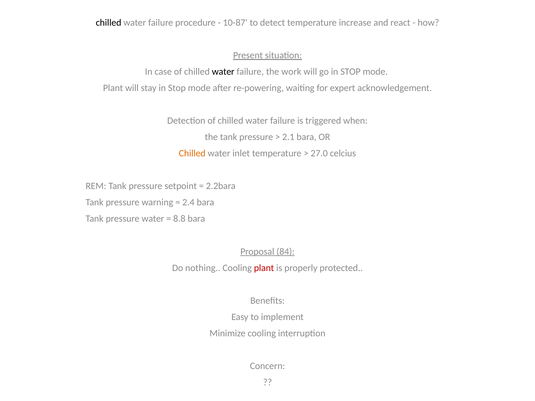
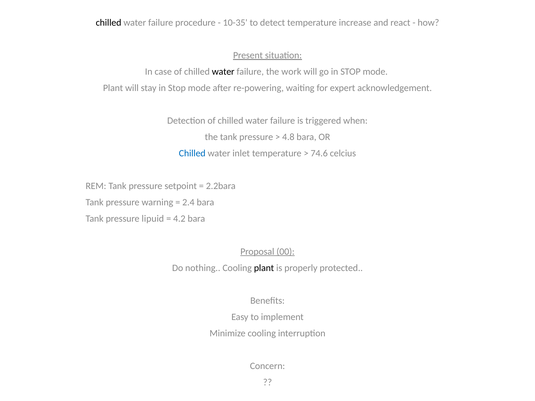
10-87: 10-87 -> 10-35 (235, 23)
2.1: 2.1 -> 4.8 (288, 137)
Chilled colour: orange -> blue (192, 153)
27.0: 27.0 -> 74.6 (319, 153)
pressure water: water -> lipuid (153, 219)
8.8: 8.8 -> 4.2 (179, 219)
84: 84 -> 00 (286, 252)
plant colour: red -> black (264, 268)
